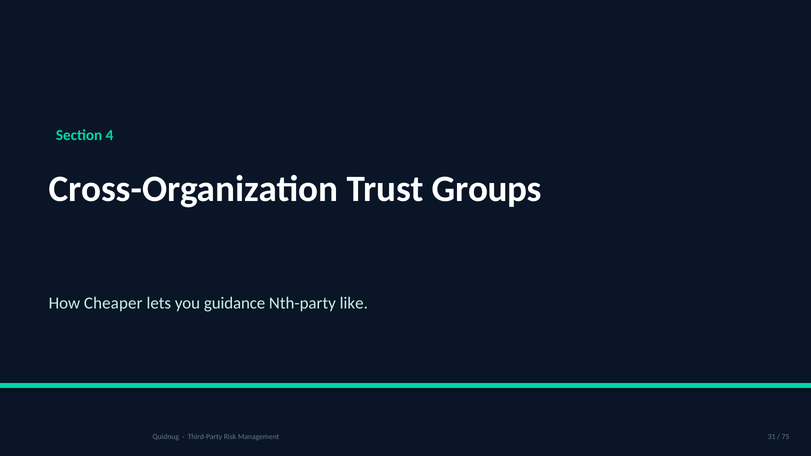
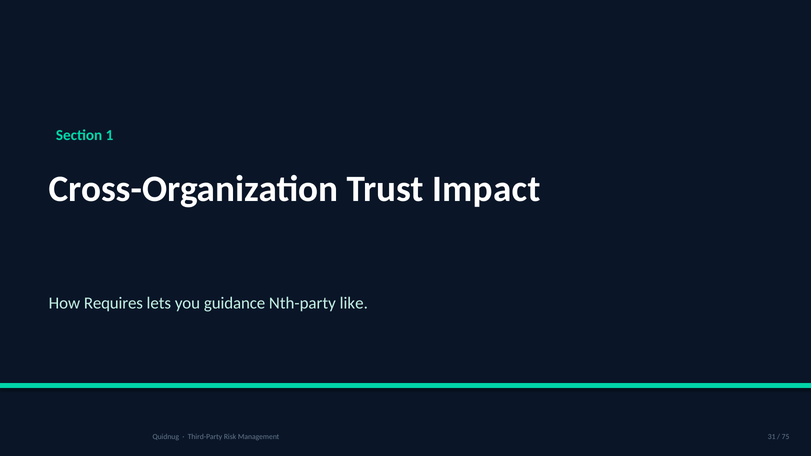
4: 4 -> 1 (110, 135)
Groups: Groups -> Impact (486, 189)
Cheaper: Cheaper -> Requires (113, 303)
